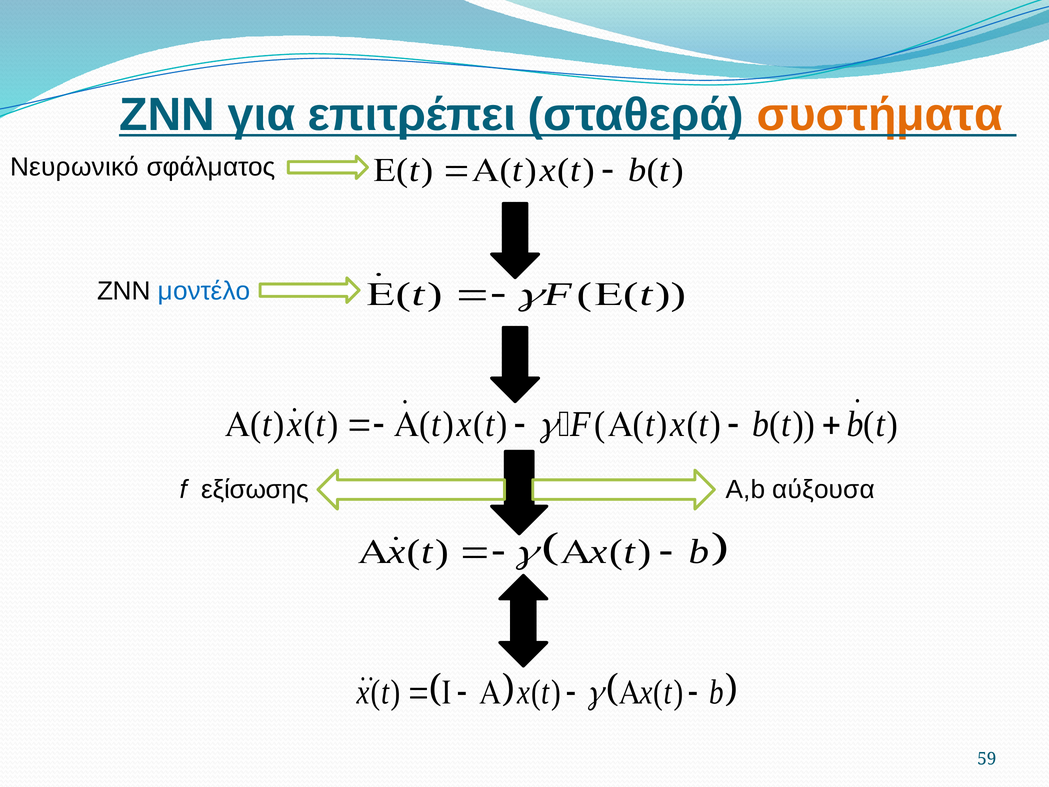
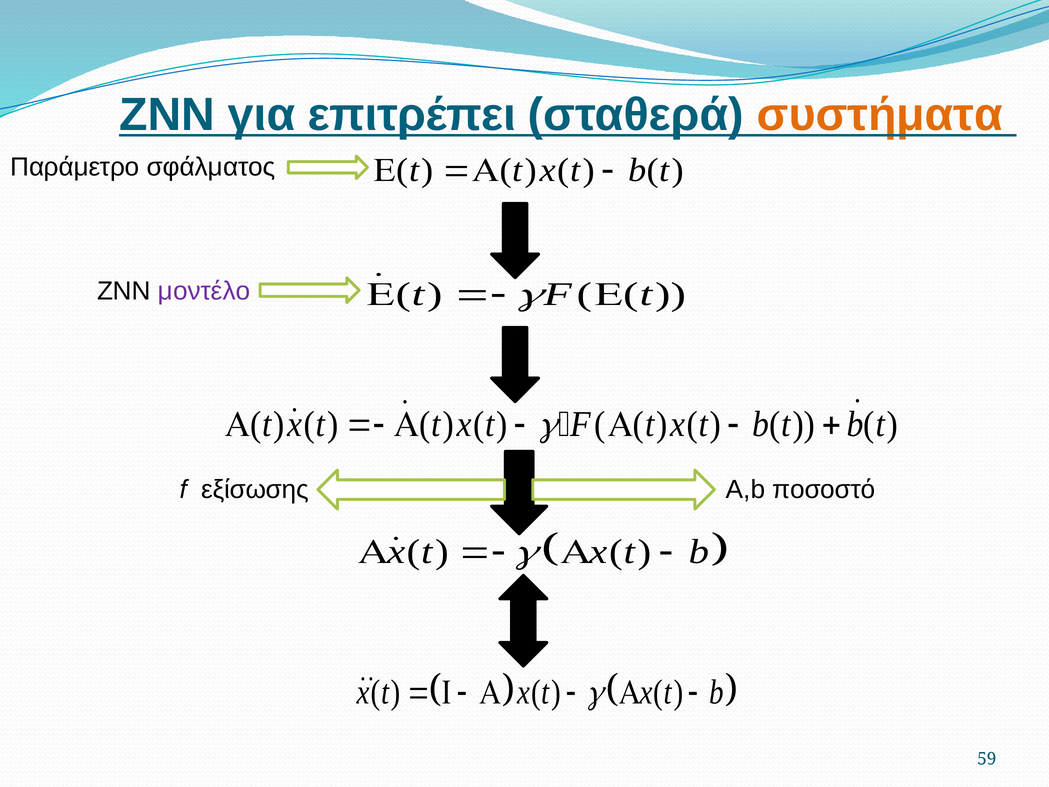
Νευρωνικό: Νευρωνικό -> Παράμετρο (75, 167)
μοντέλο colour: blue -> purple (204, 291)
αύξουσα: αύξουσα -> ποσοστό (824, 489)
